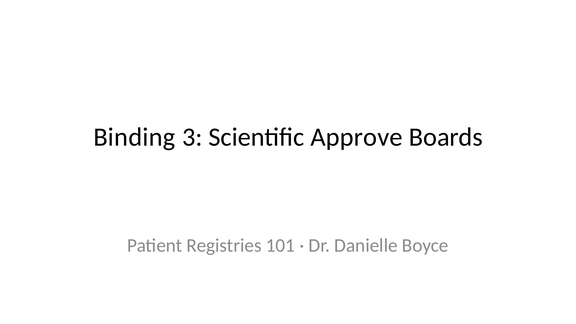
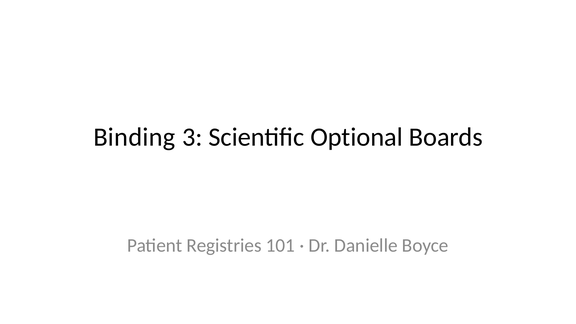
Approve: Approve -> Optional (357, 137)
